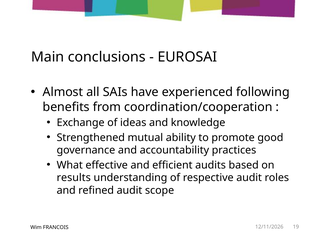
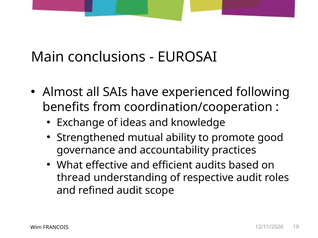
results: results -> thread (74, 178)
